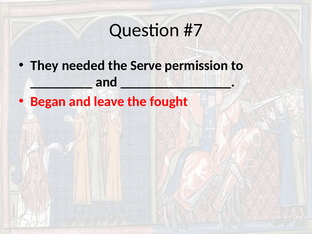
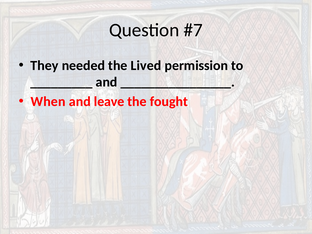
Serve: Serve -> Lived (146, 65)
Began: Began -> When (48, 102)
